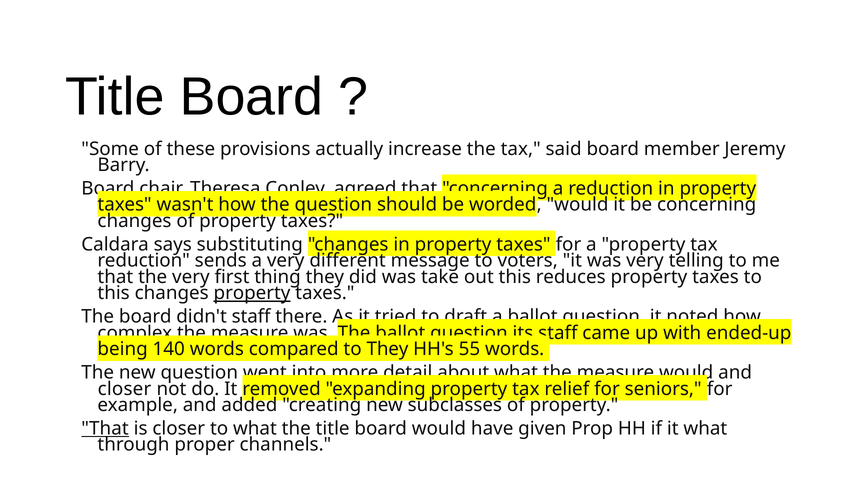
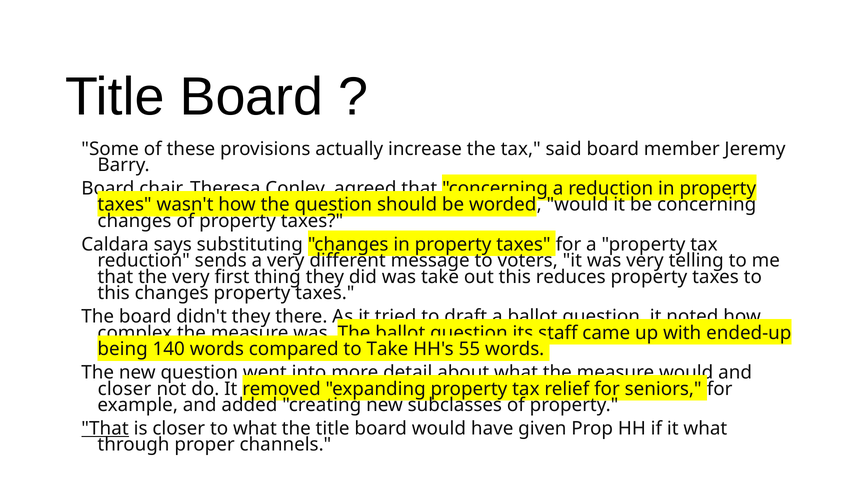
property underline: present -> none (252, 293)
didn't staff: staff -> they (251, 317)
to They: They -> Take (387, 349)
